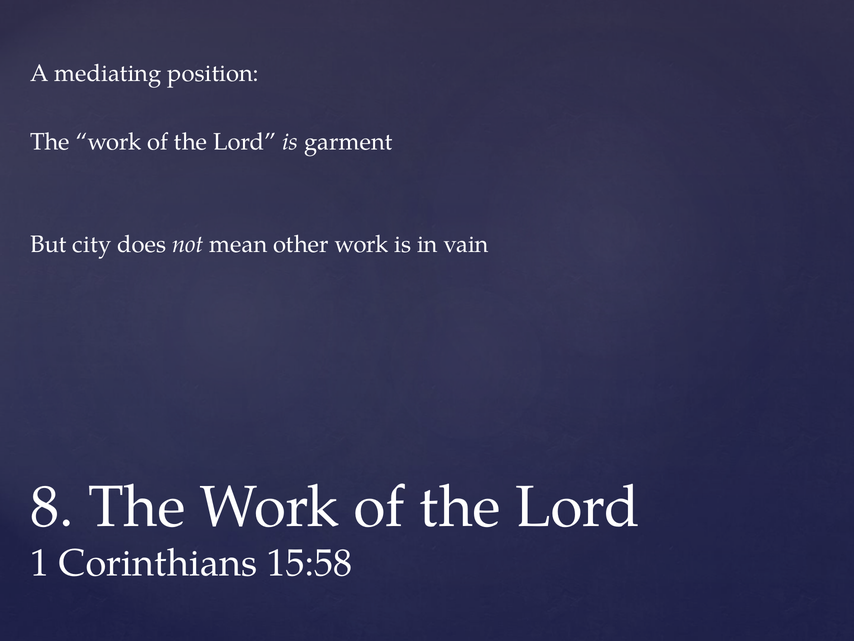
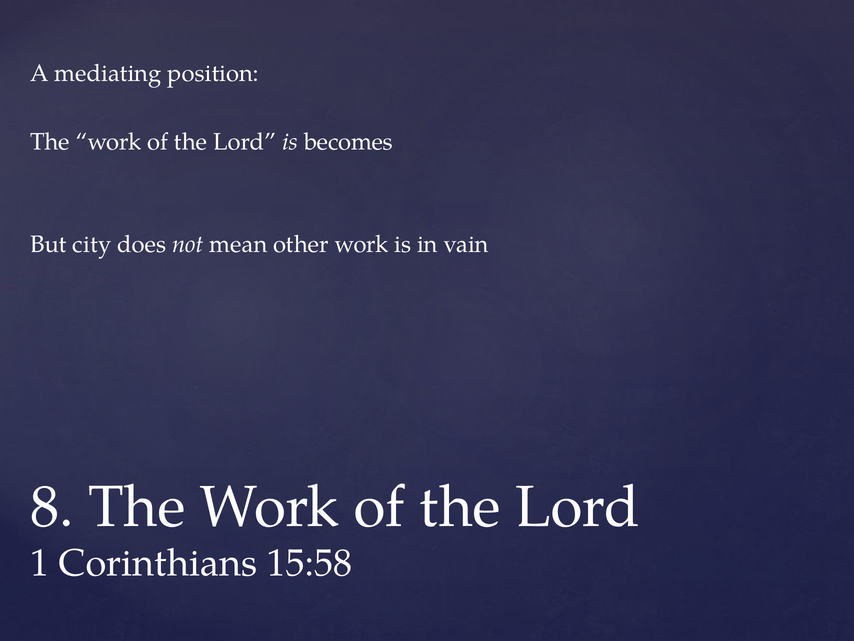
garment: garment -> becomes (349, 142)
